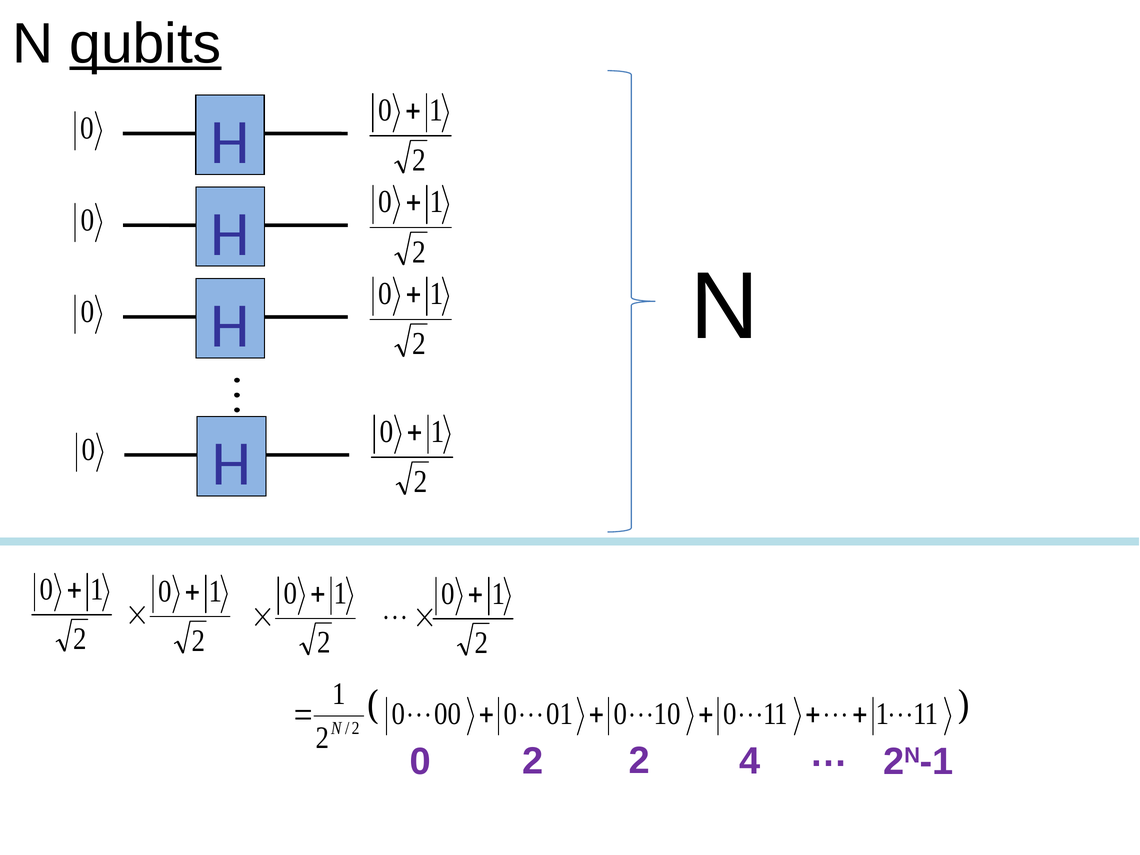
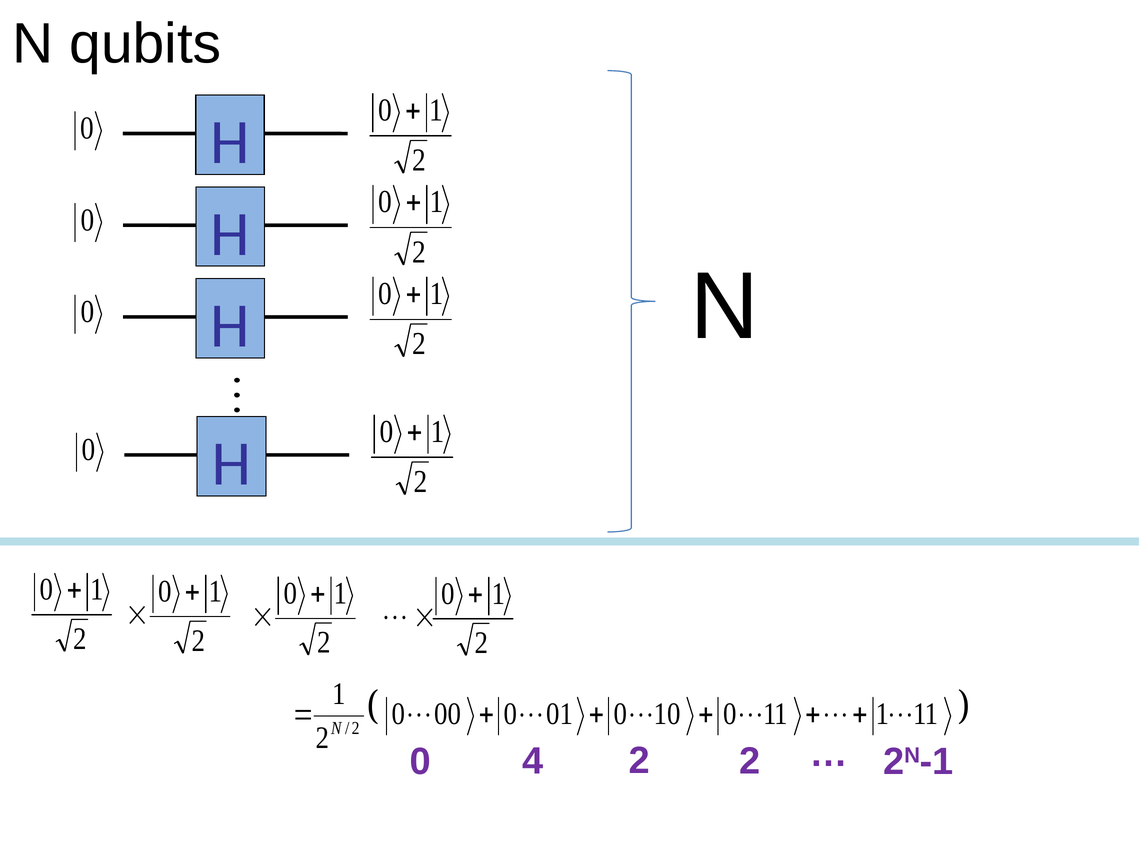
qubits underline: present -> none (145, 44)
2: 2 -> 4 (533, 761)
2 4: 4 -> 2 (750, 761)
